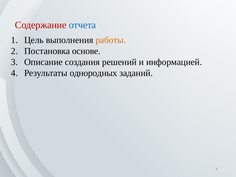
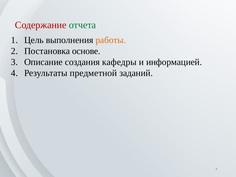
отчета colour: blue -> green (82, 25)
решений: решений -> кафедры (119, 62)
однородных: однородных -> предметной (93, 73)
